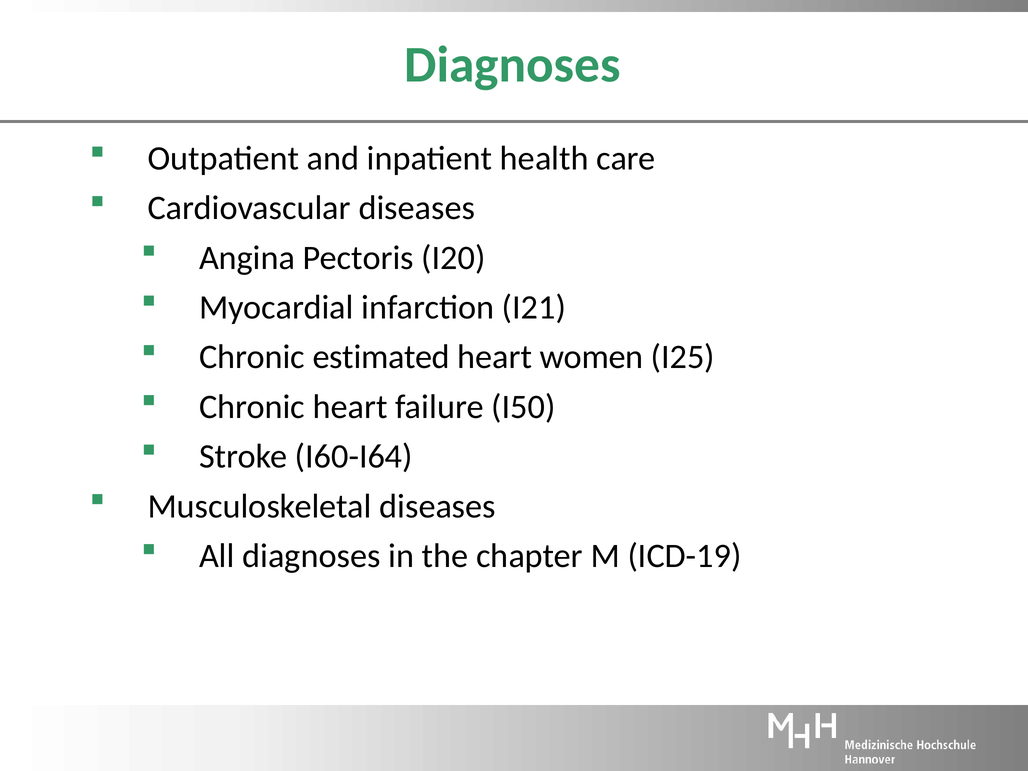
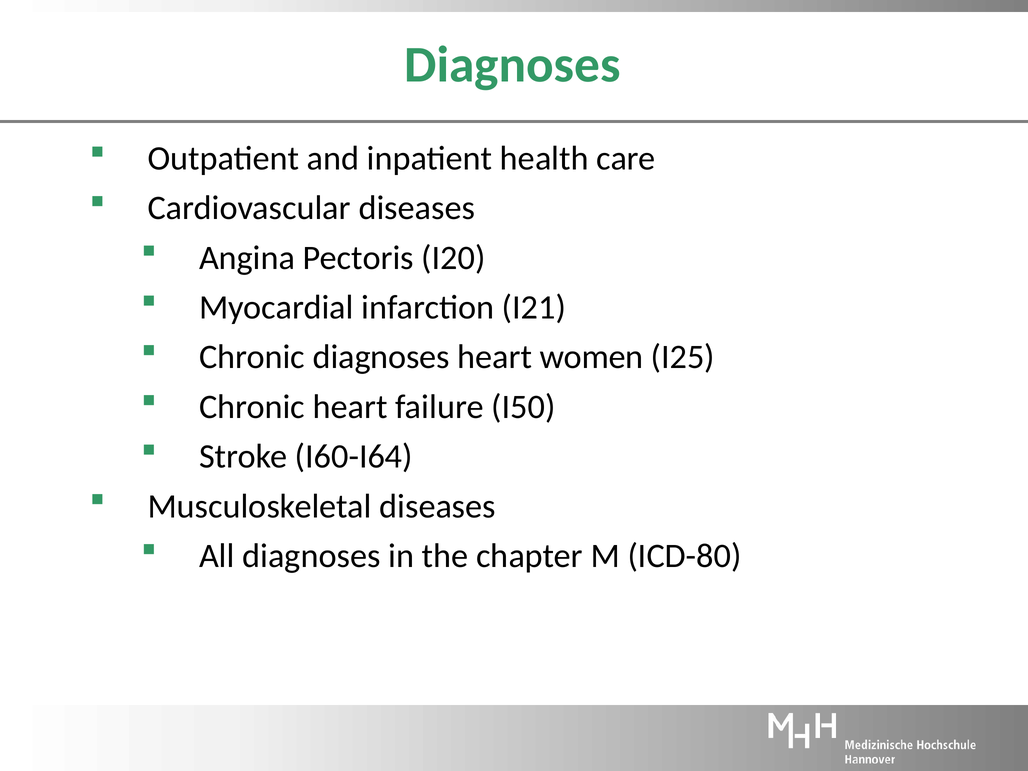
Chronic estimated: estimated -> diagnoses (381, 357)
ICD-19: ICD-19 -> ICD-80 (685, 556)
